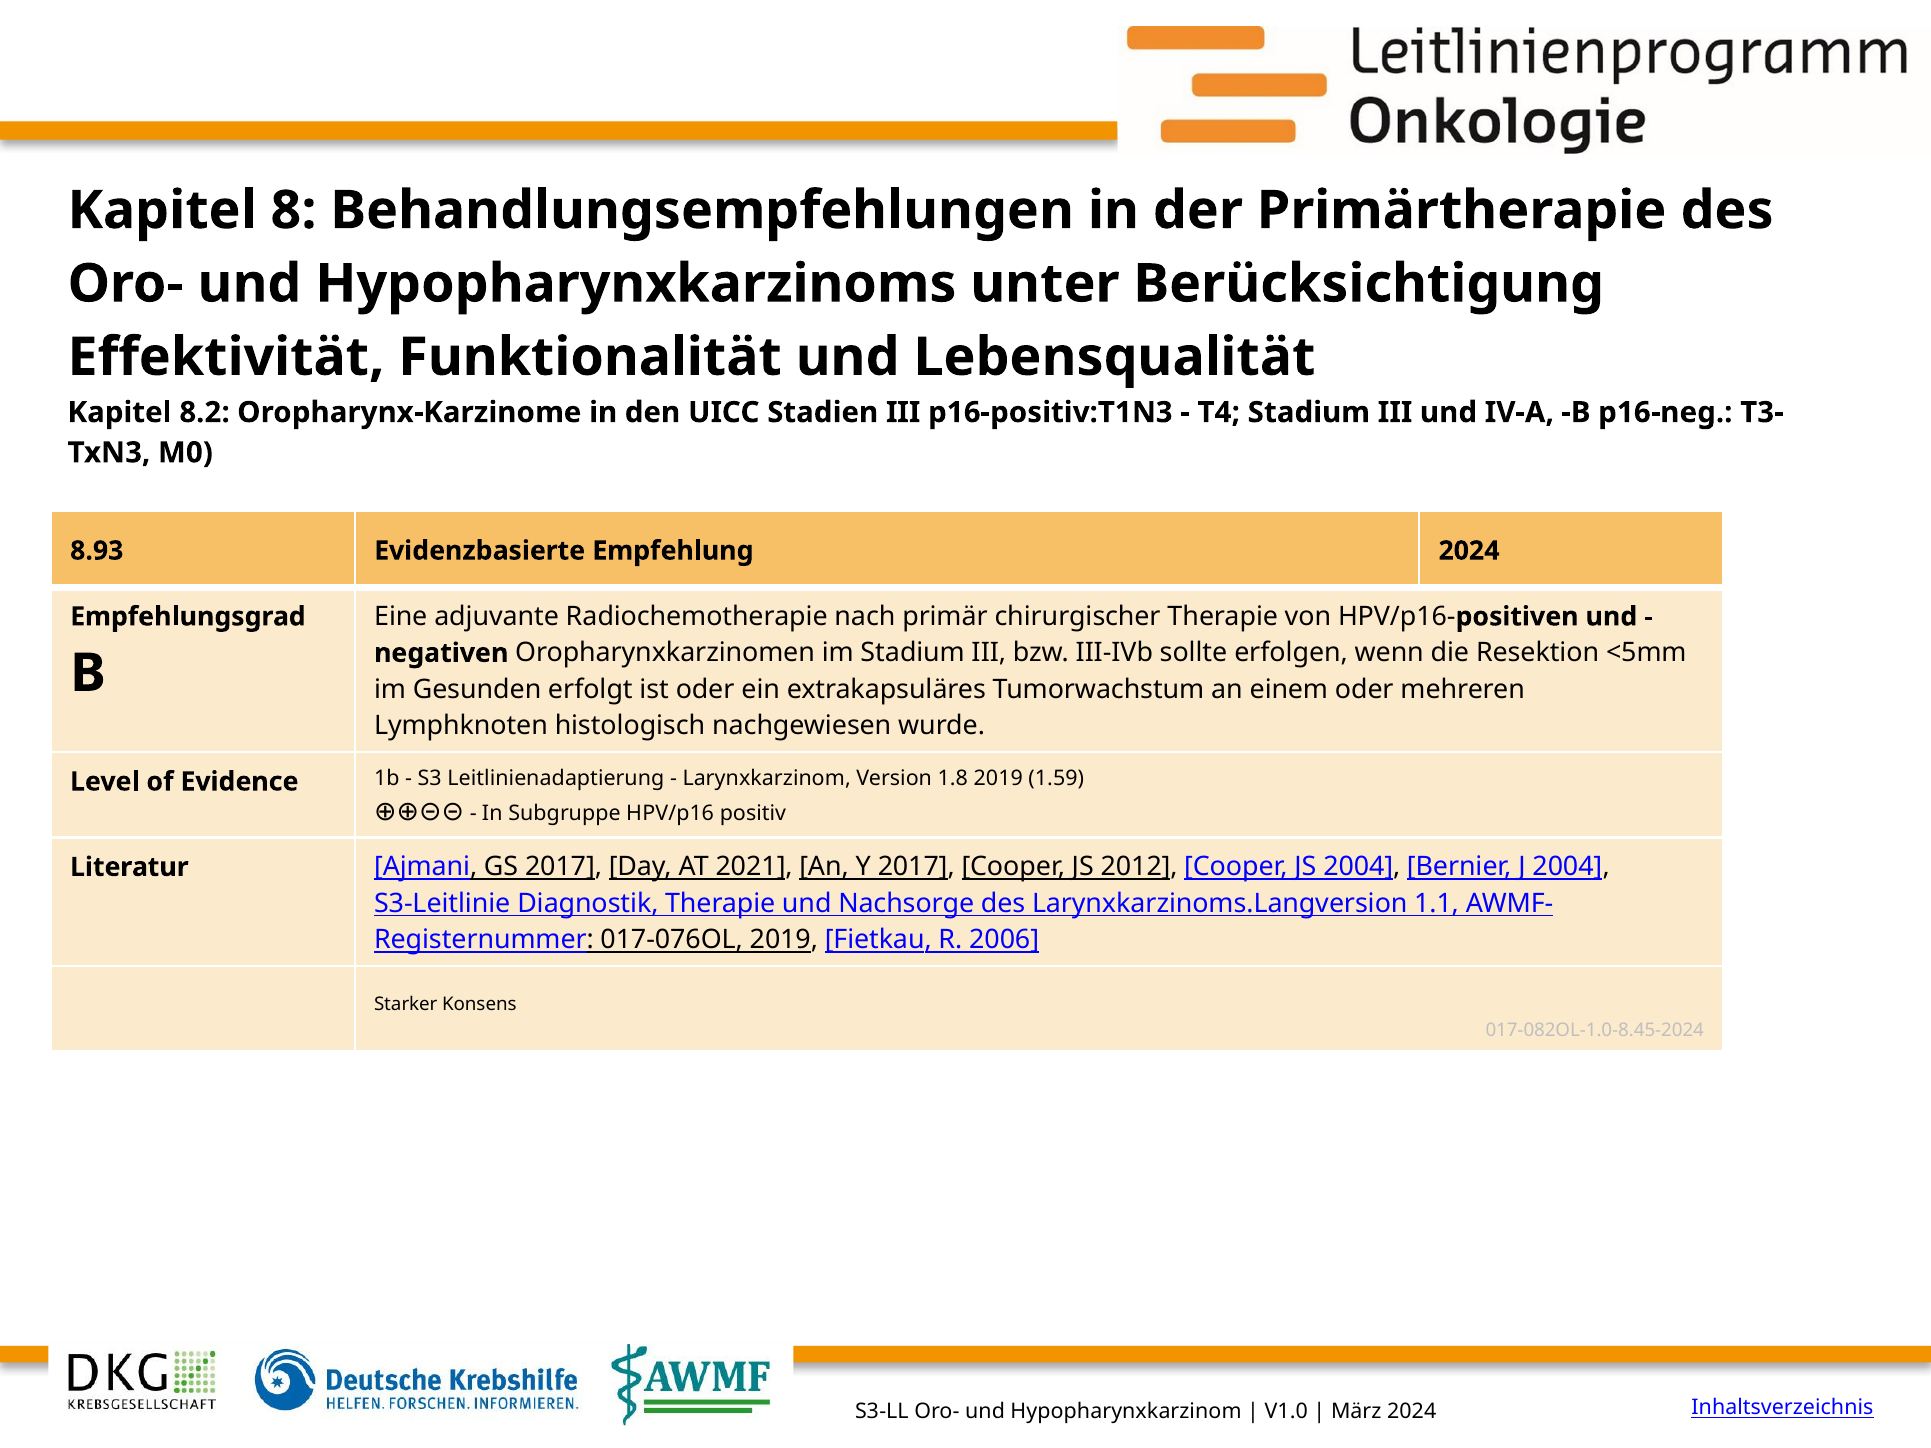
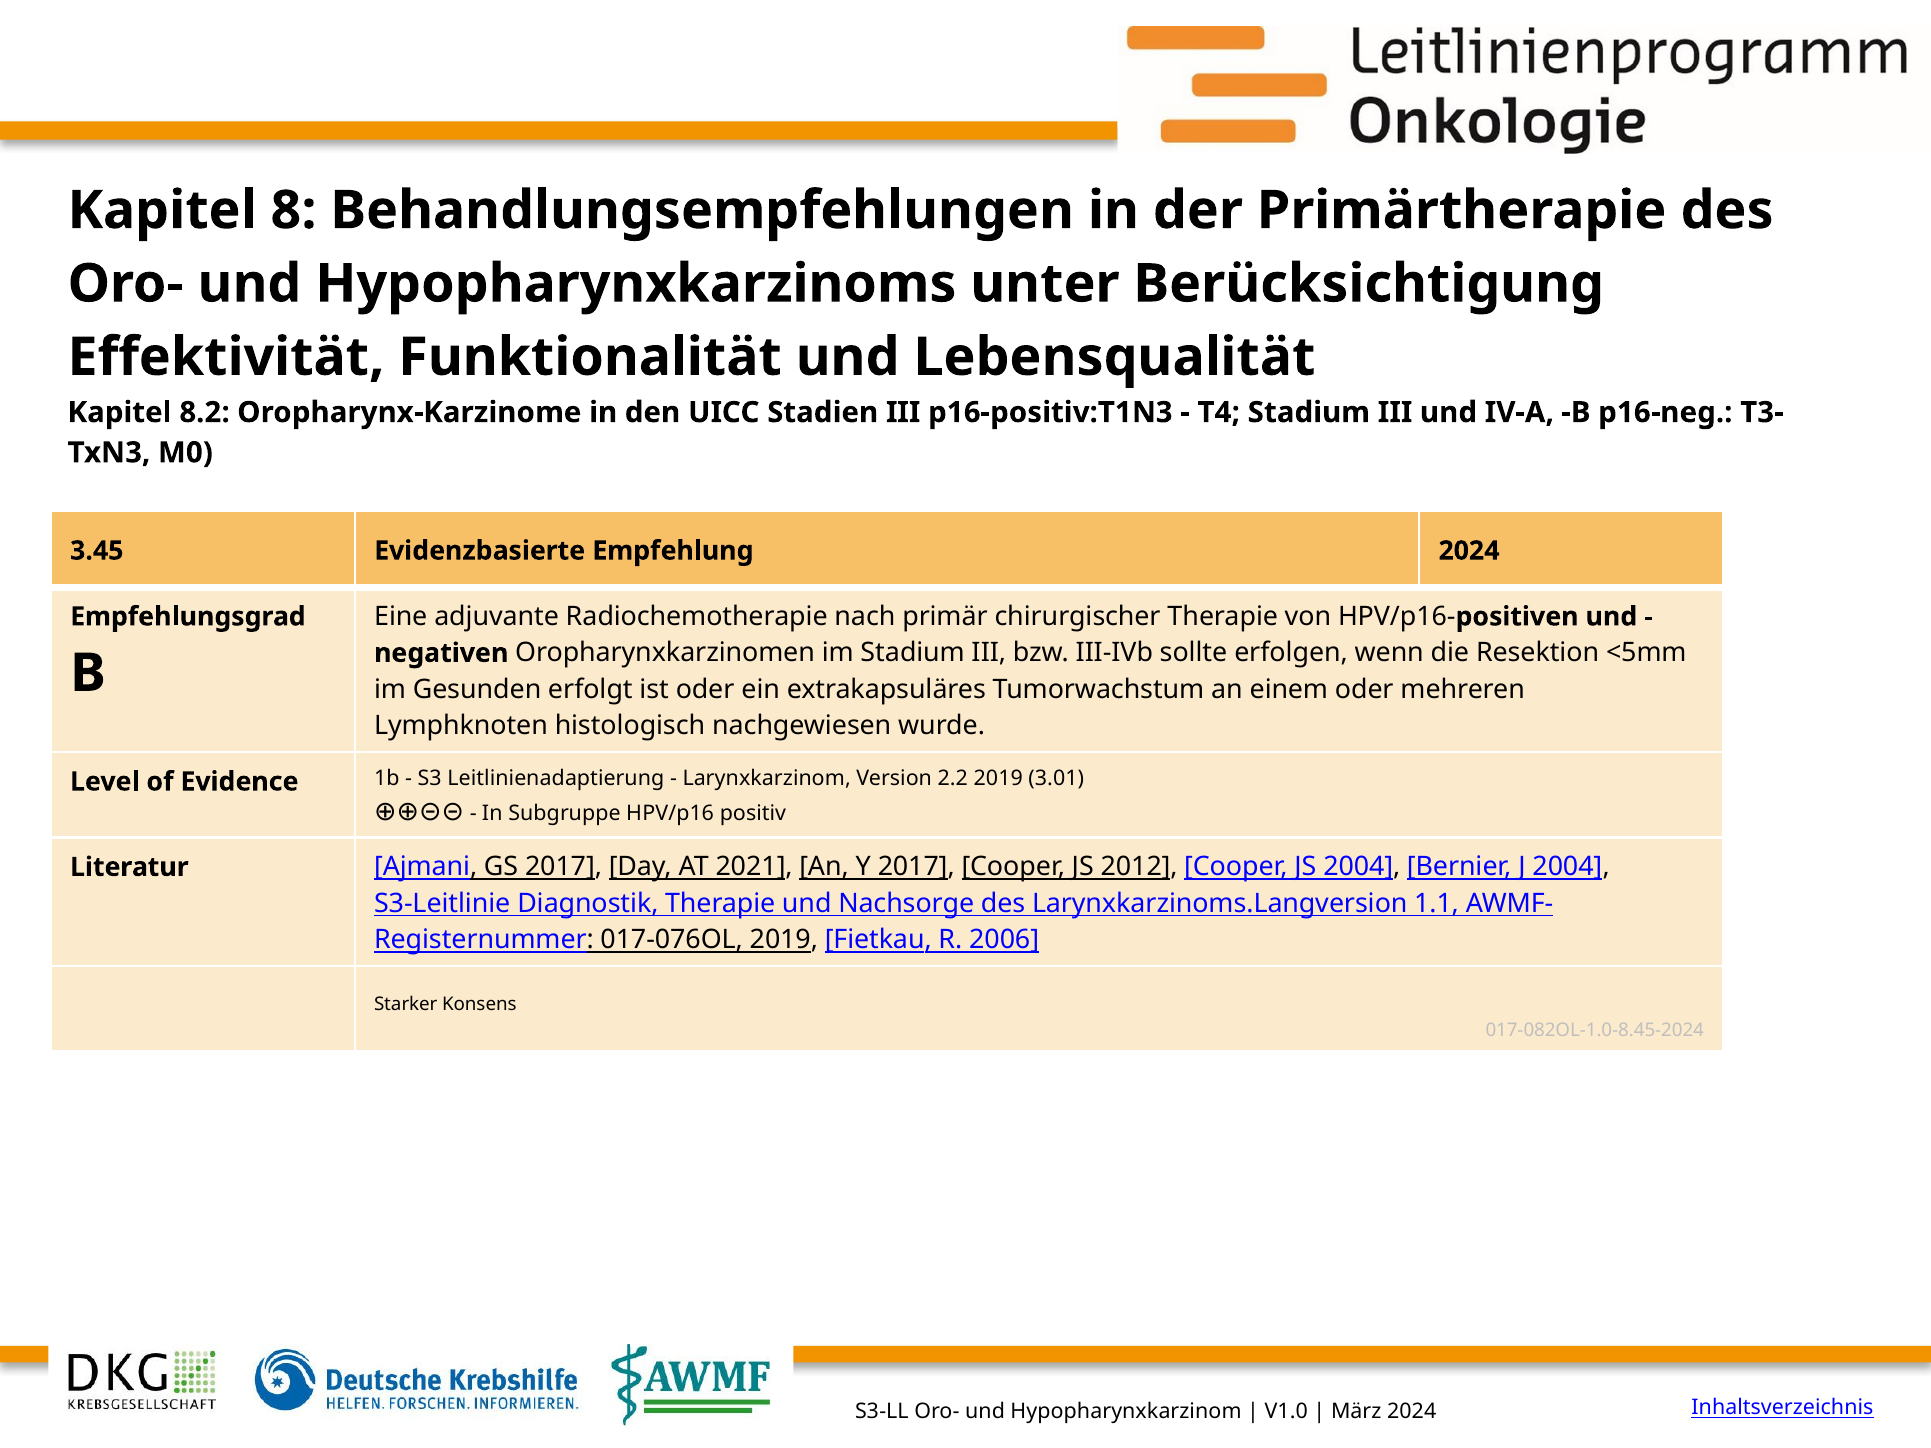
8.93: 8.93 -> 3.45 (97, 551)
1.8: 1.8 -> 2.2 (953, 778)
1.59: 1.59 -> 3.01 (1056, 778)
